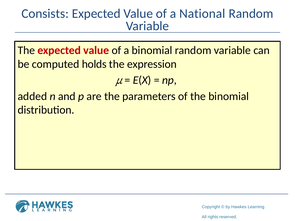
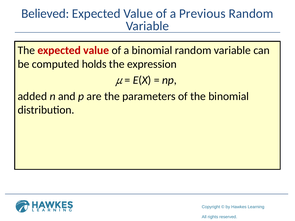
Consists: Consists -> Believed (45, 14)
National: National -> Previous (202, 14)
